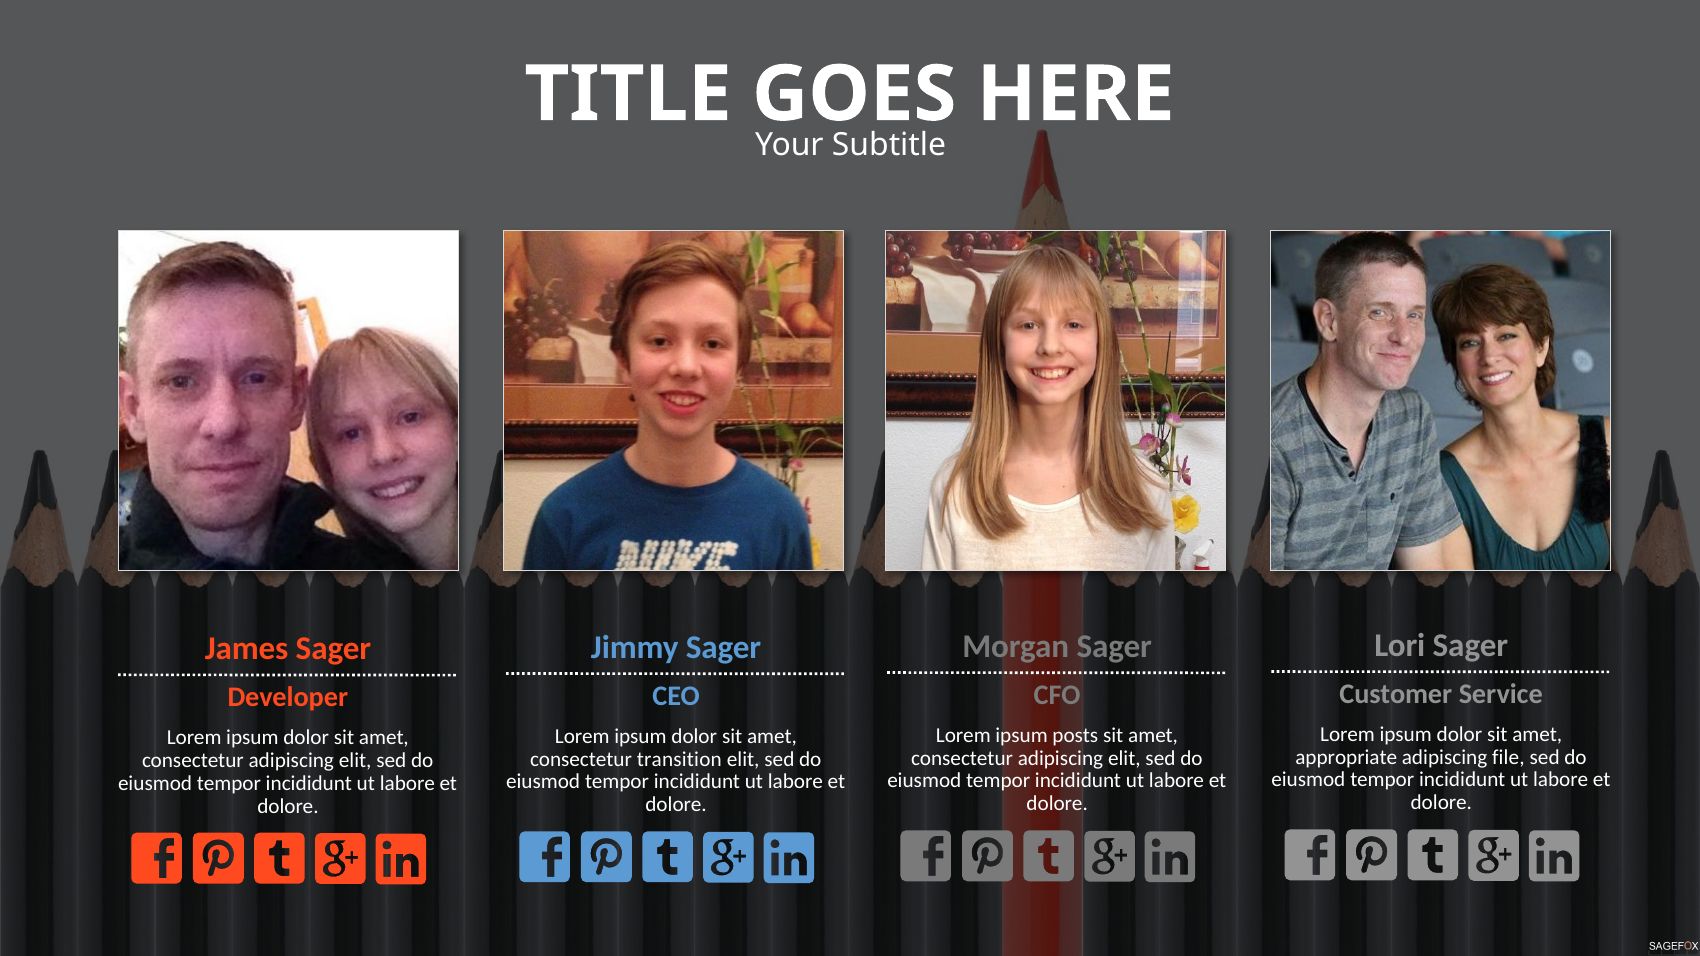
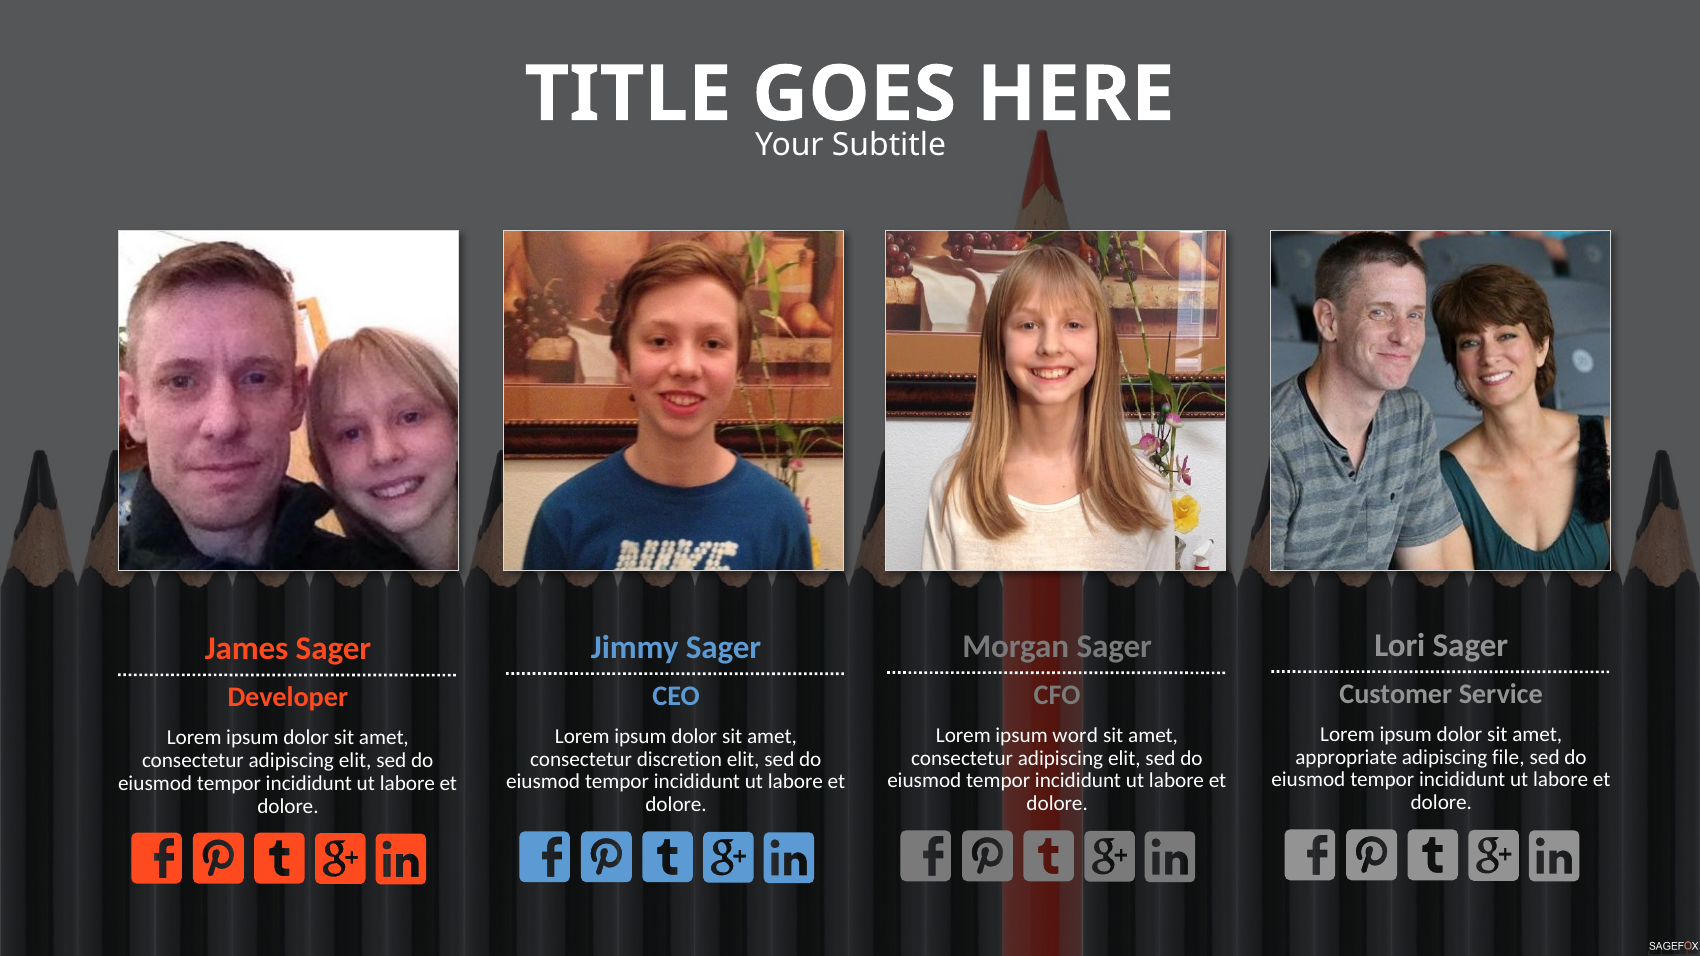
posts: posts -> word (1075, 735)
transition: transition -> discretion (679, 759)
